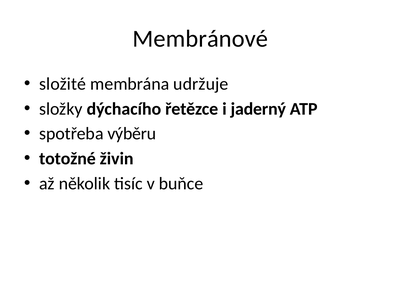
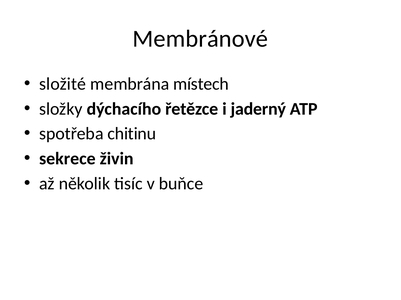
udržuje: udržuje -> místech (201, 84)
výběru: výběru -> chitinu (132, 134)
totožné: totožné -> sekrece (67, 159)
